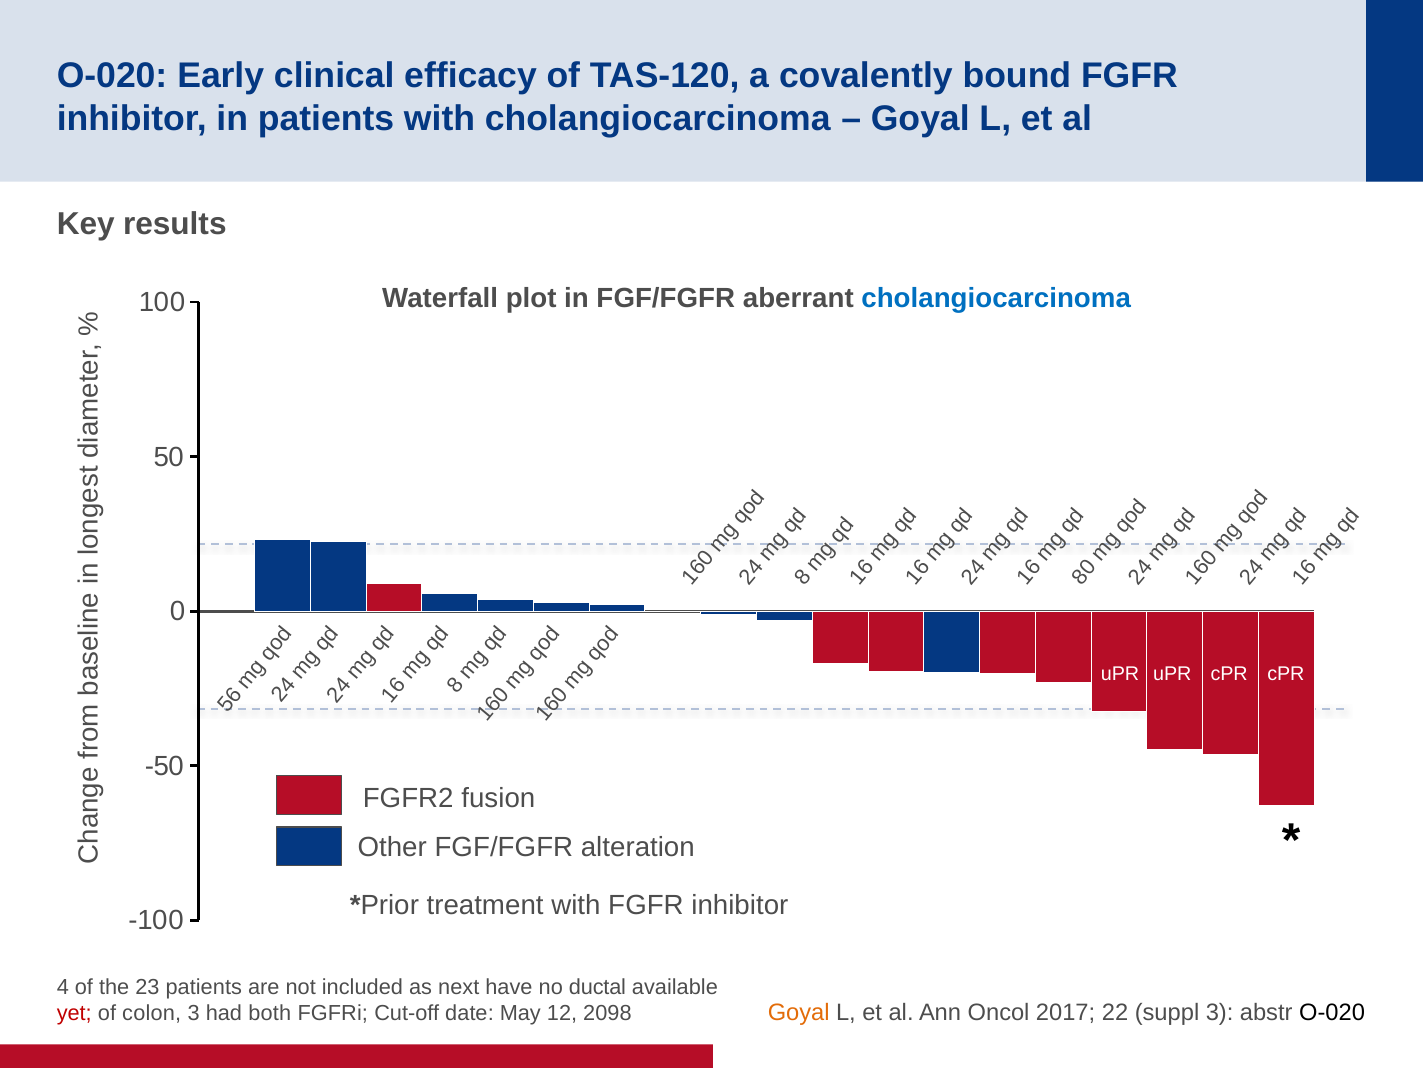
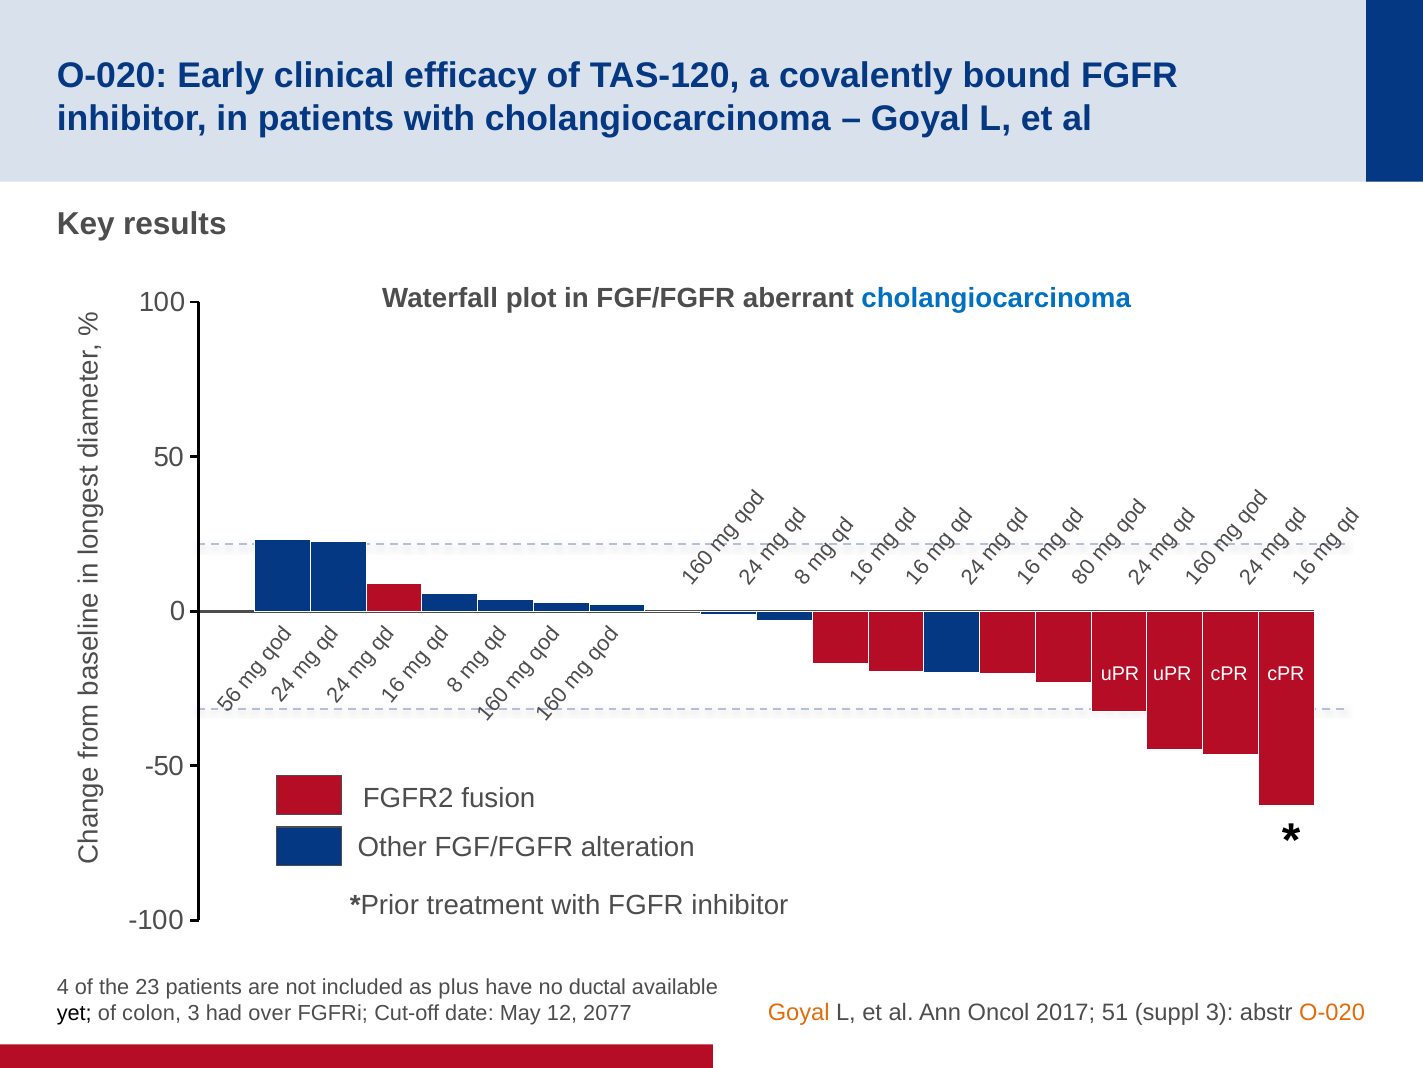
next: next -> plus (459, 987)
22: 22 -> 51 (1115, 1012)
O-020 colour: black -> orange (1332, 1012)
yet colour: red -> black (74, 1013)
both: both -> over (270, 1013)
2098: 2098 -> 2077 (607, 1013)
